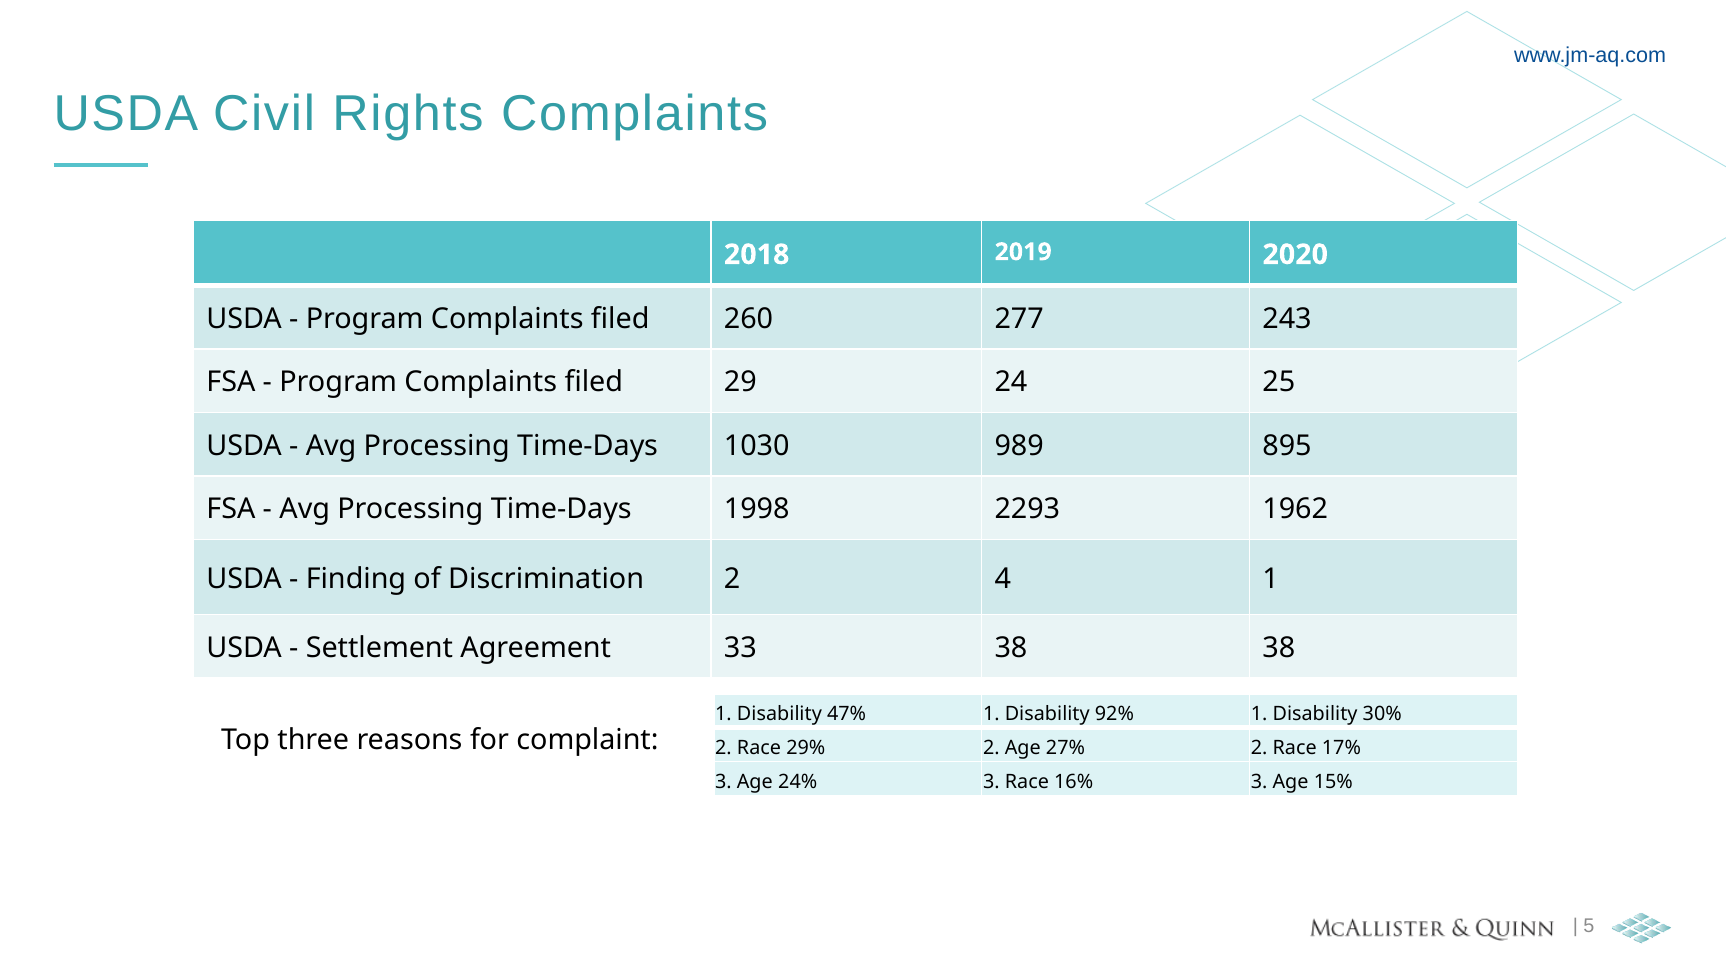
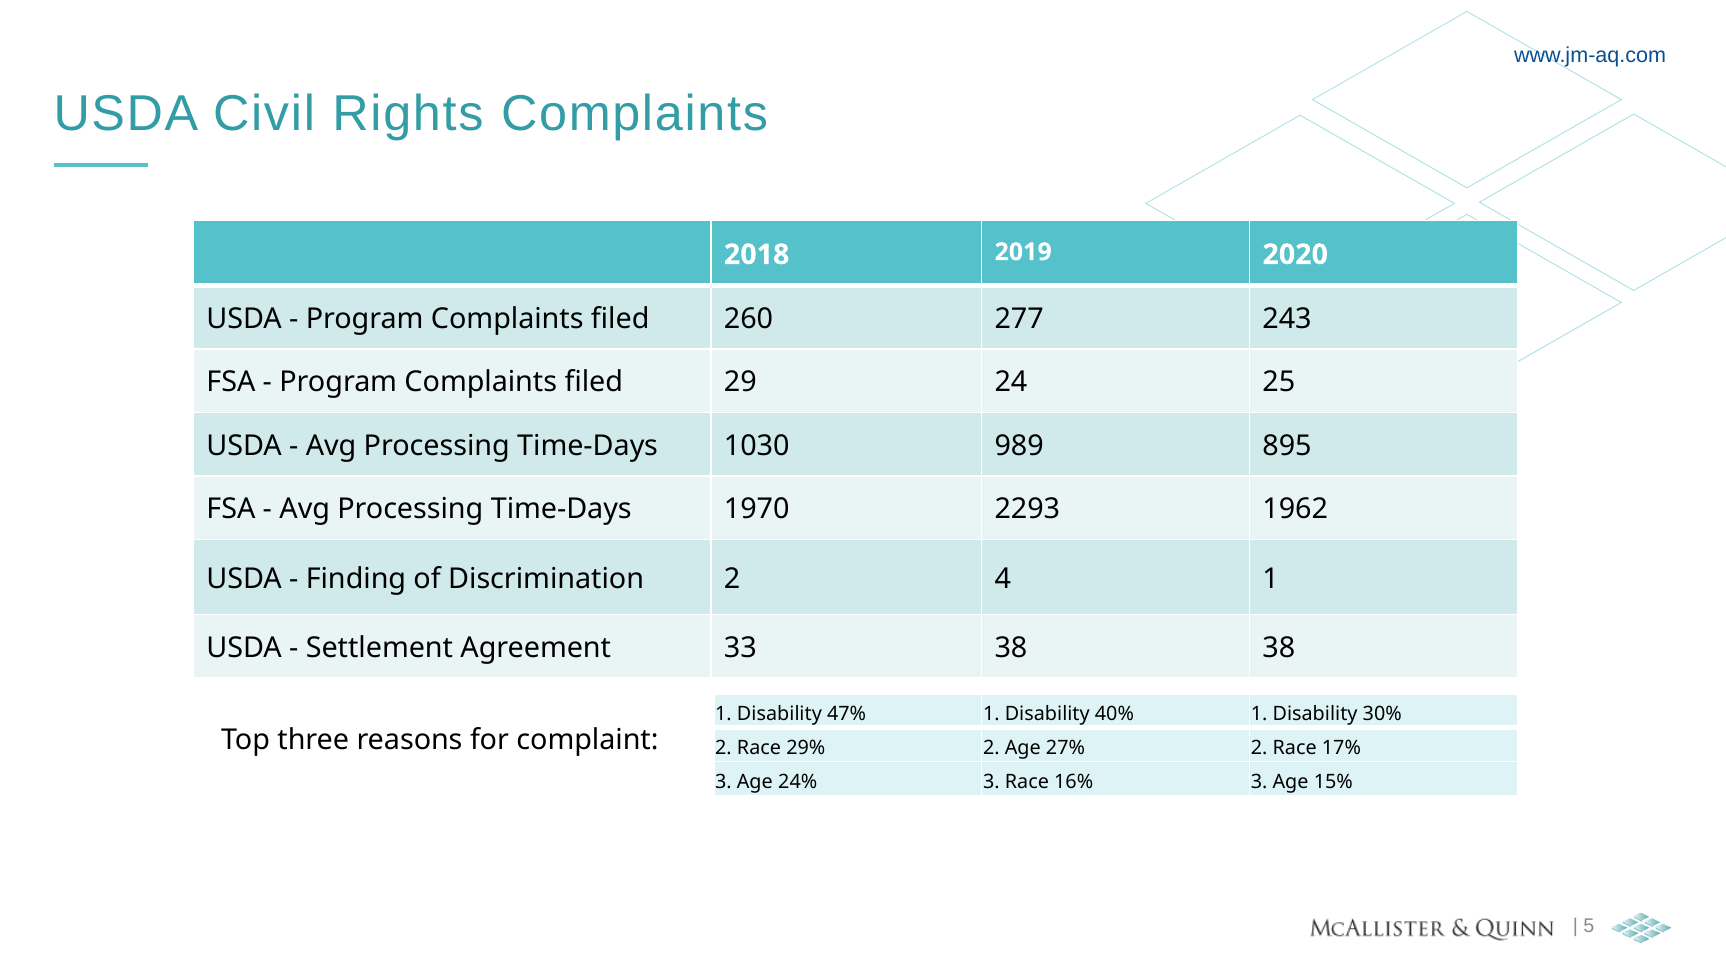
1998: 1998 -> 1970 (757, 509)
92%: 92% -> 40% (1114, 714)
